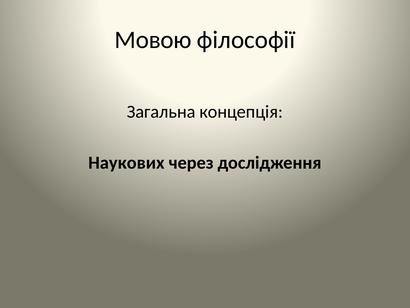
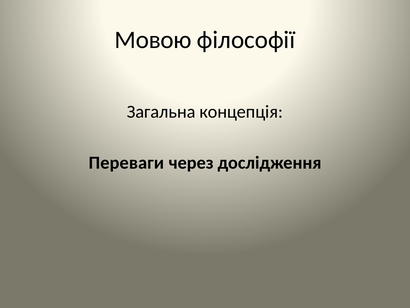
Наукових: Наукових -> Переваги (126, 163)
